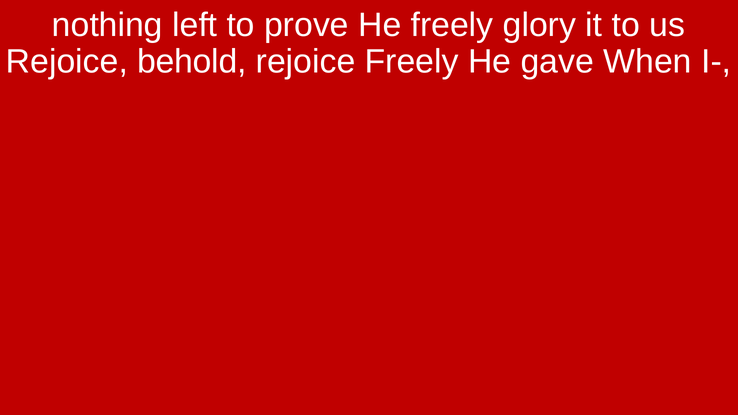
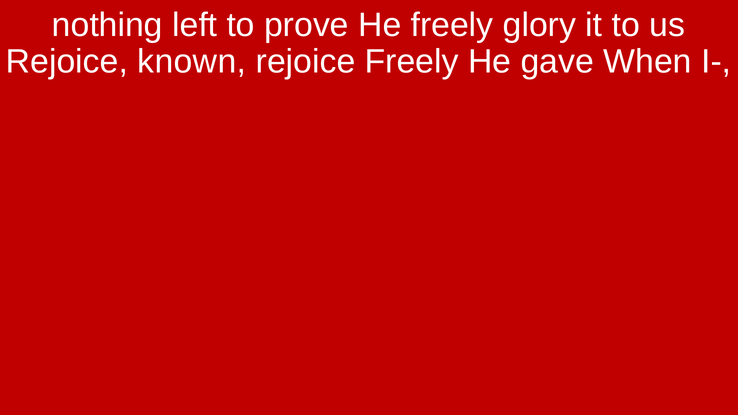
behold: behold -> known (192, 62)
